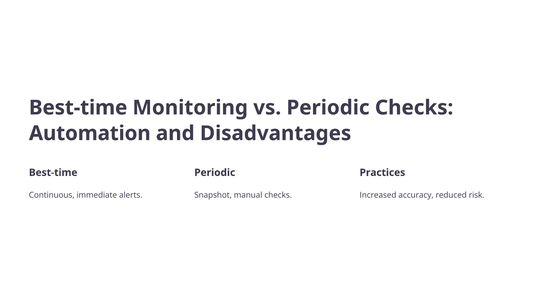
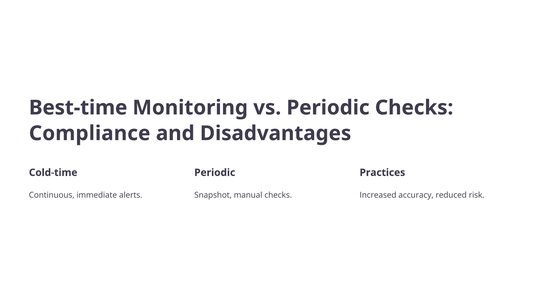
Automation: Automation -> Compliance (90, 133)
Best-time: Best-time -> Cold-time (53, 172)
